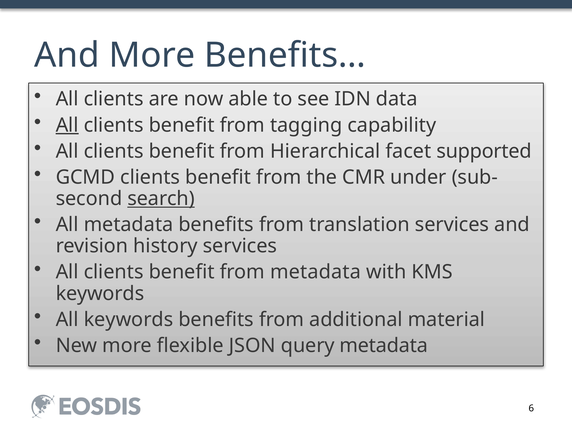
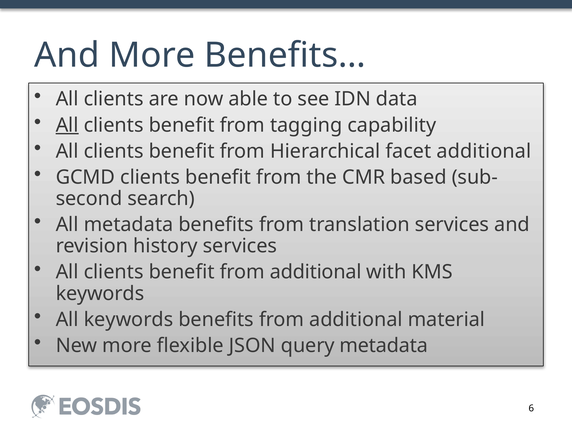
facet supported: supported -> additional (484, 151)
under: under -> based (418, 177)
search underline: present -> none (161, 199)
benefit from metadata: metadata -> additional (316, 272)
